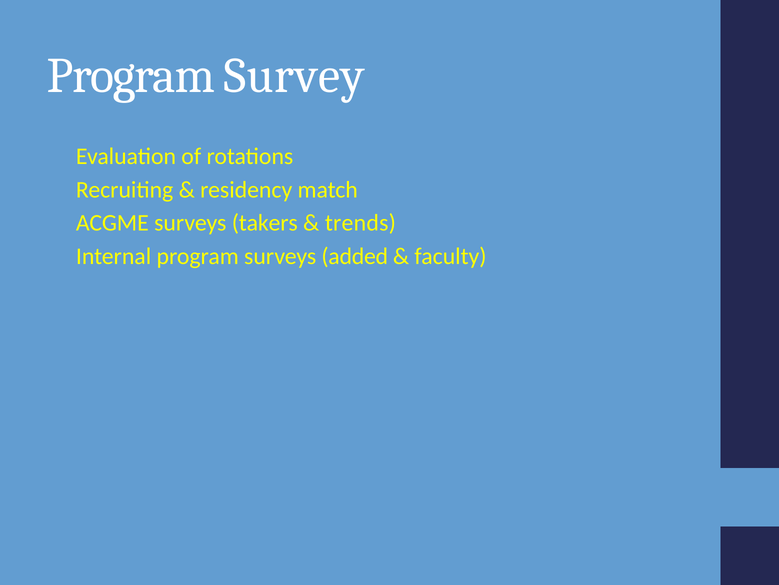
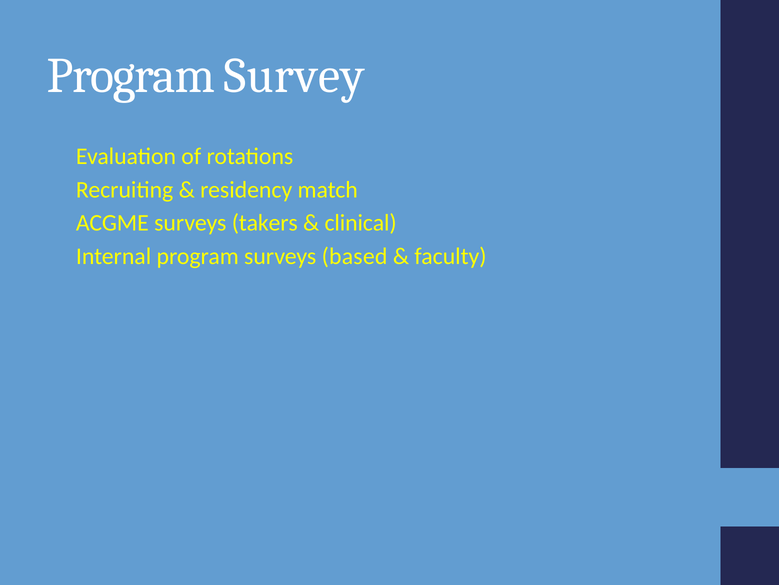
trends: trends -> clinical (361, 223)
added: added -> based (355, 256)
